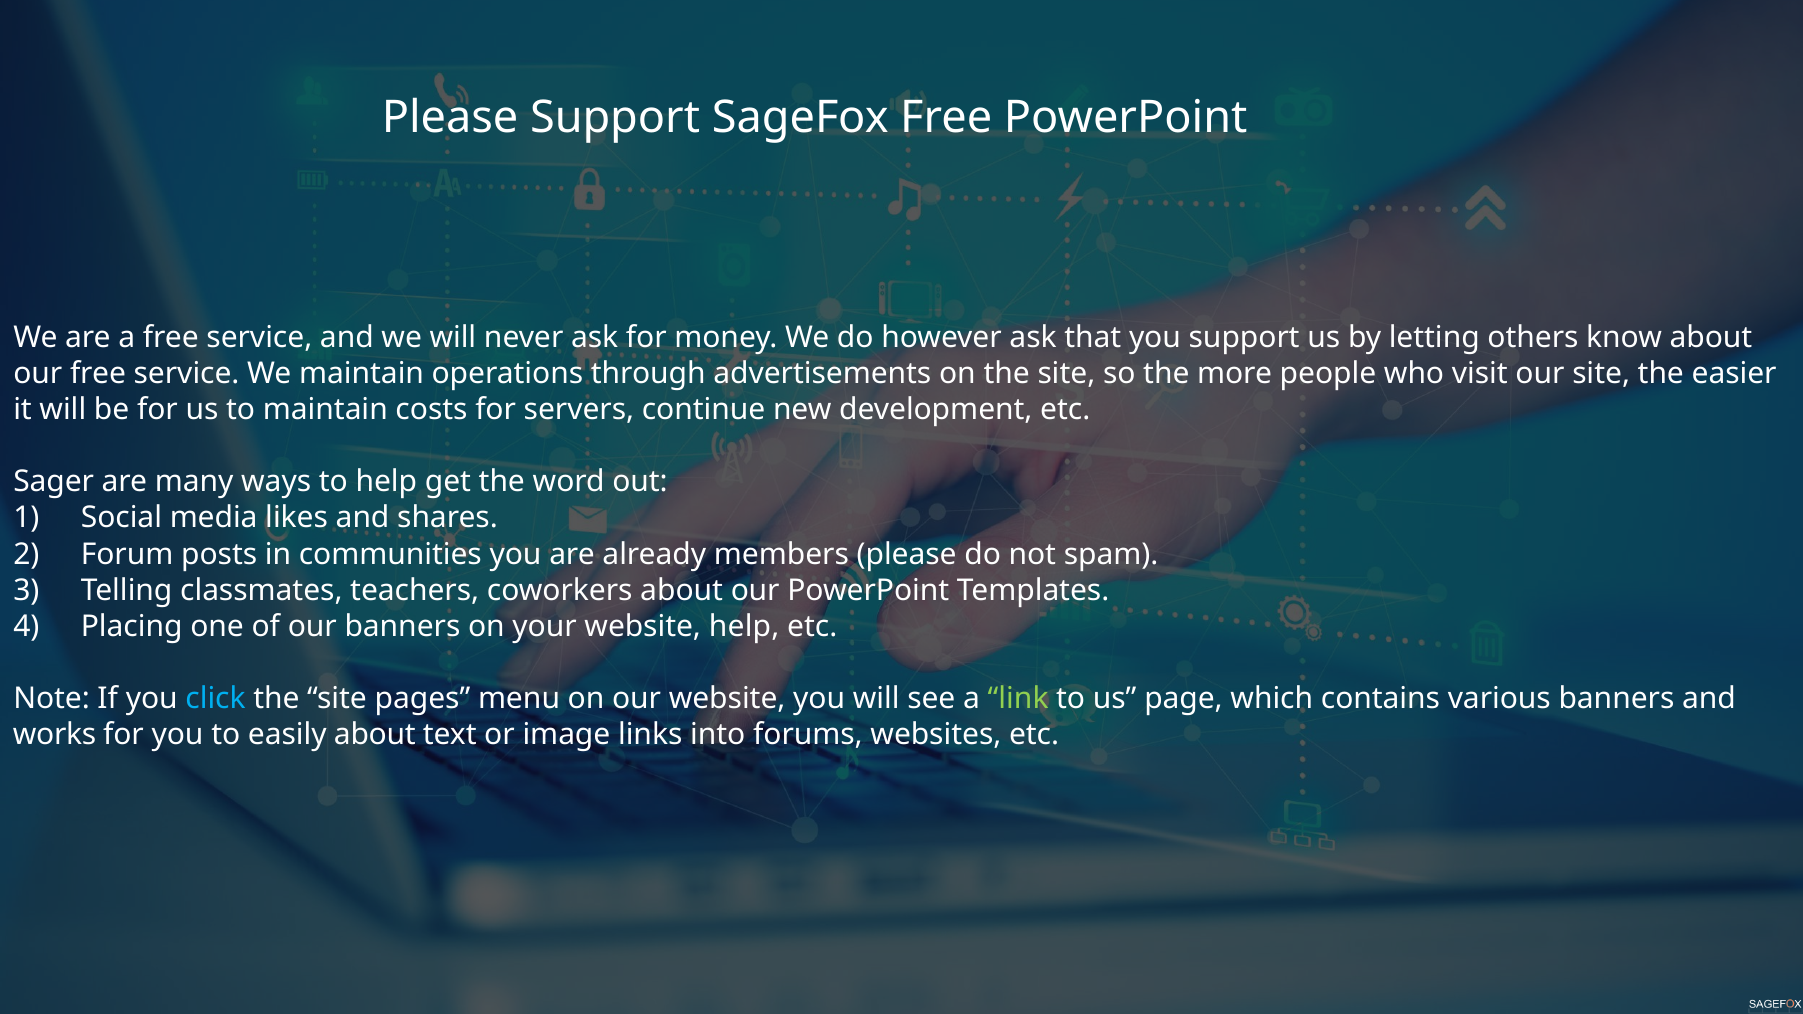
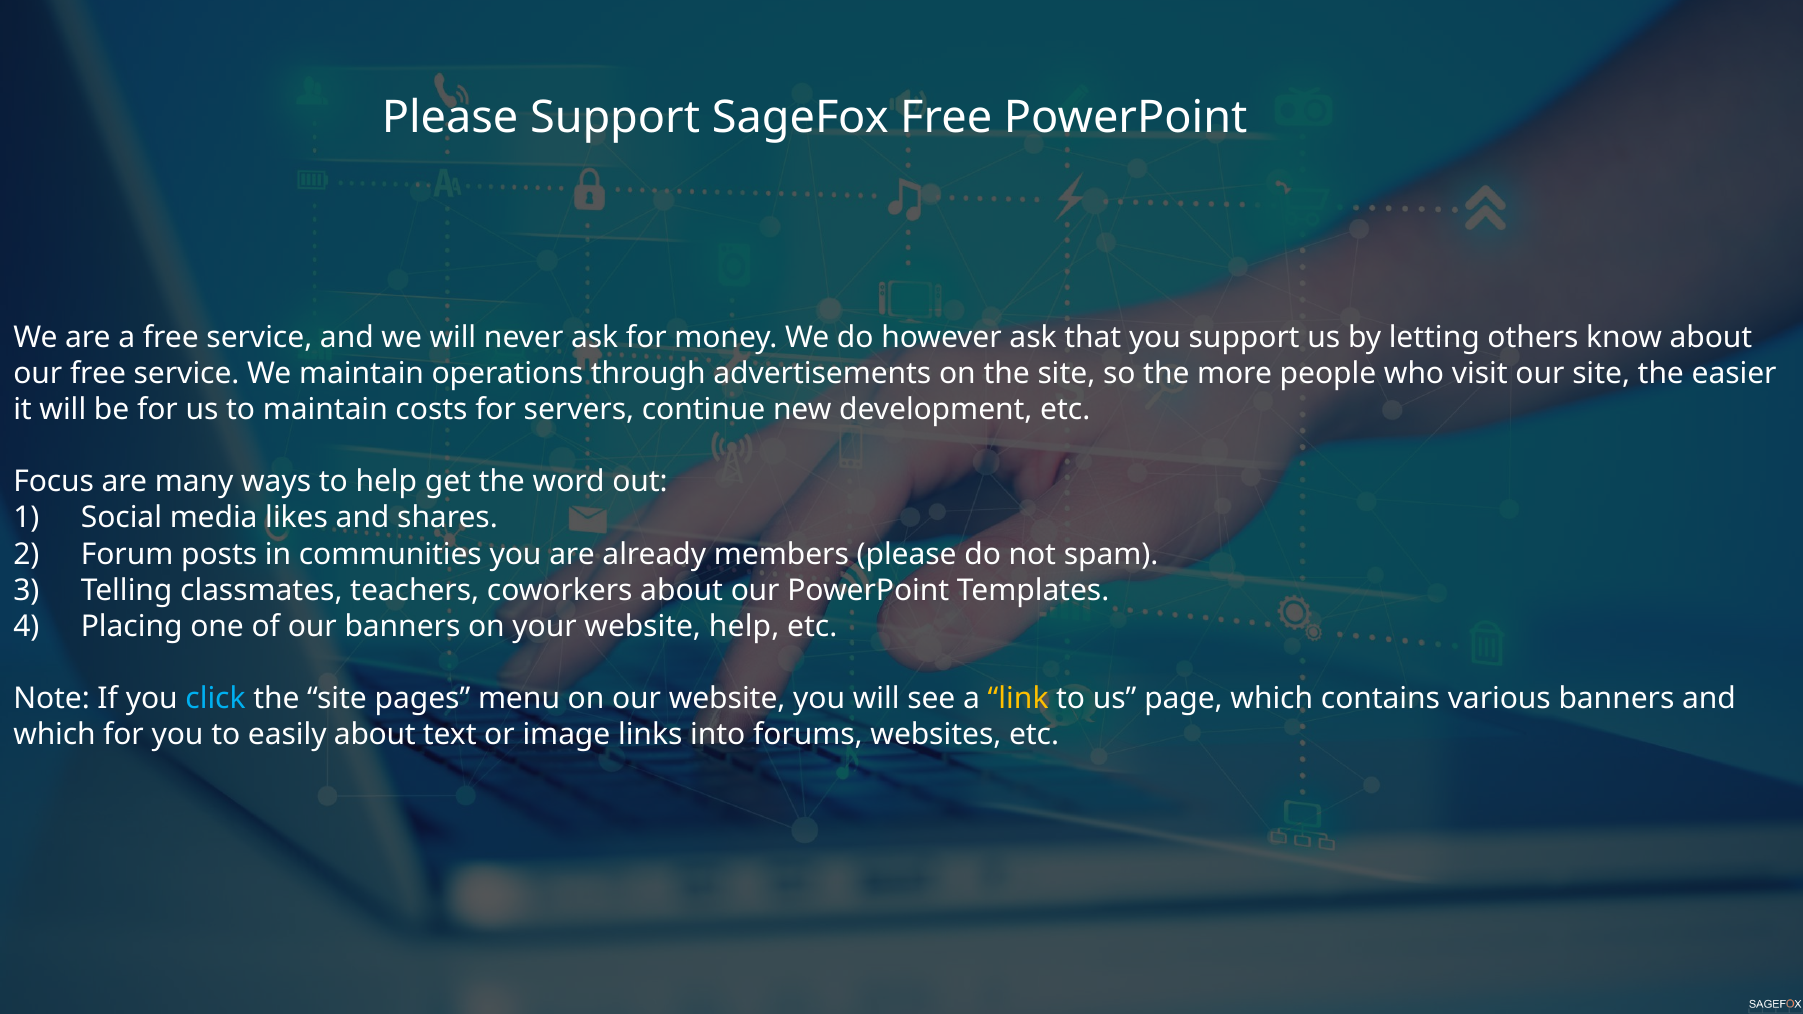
Sager: Sager -> Focus (54, 482)
link colour: light green -> yellow (1018, 698)
works: works -> which (54, 734)
